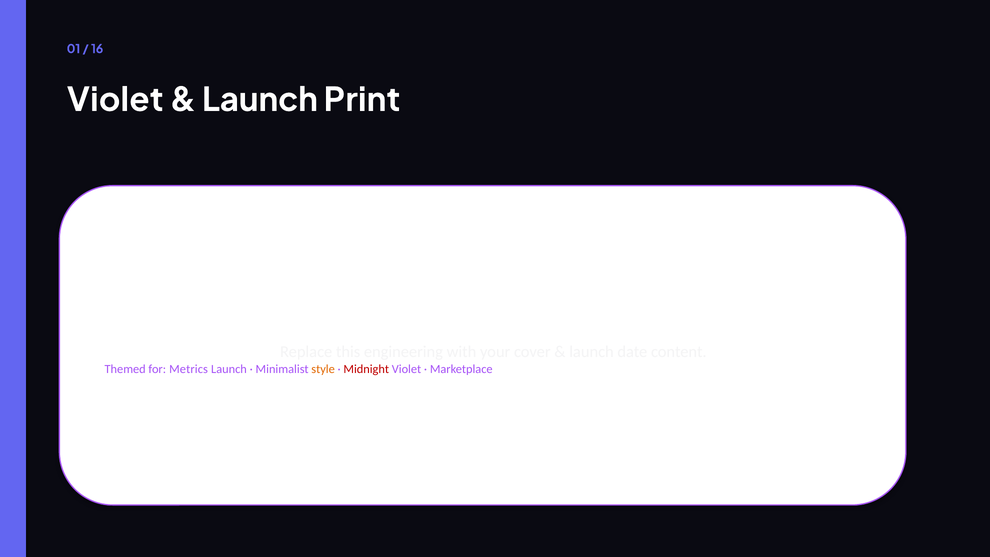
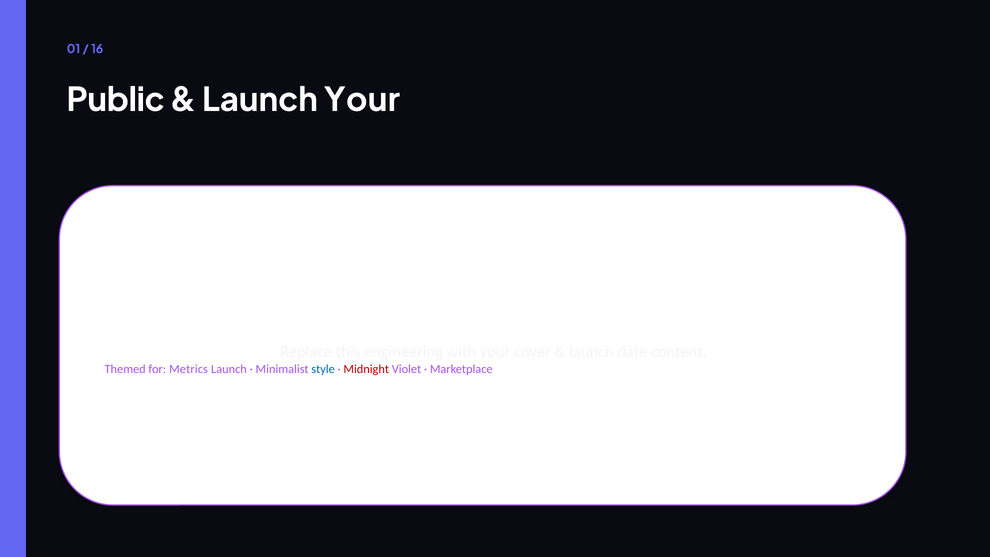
Violet: Violet -> Public (116, 100)
Launch Print: Print -> Your (362, 100)
style colour: orange -> blue (323, 369)
